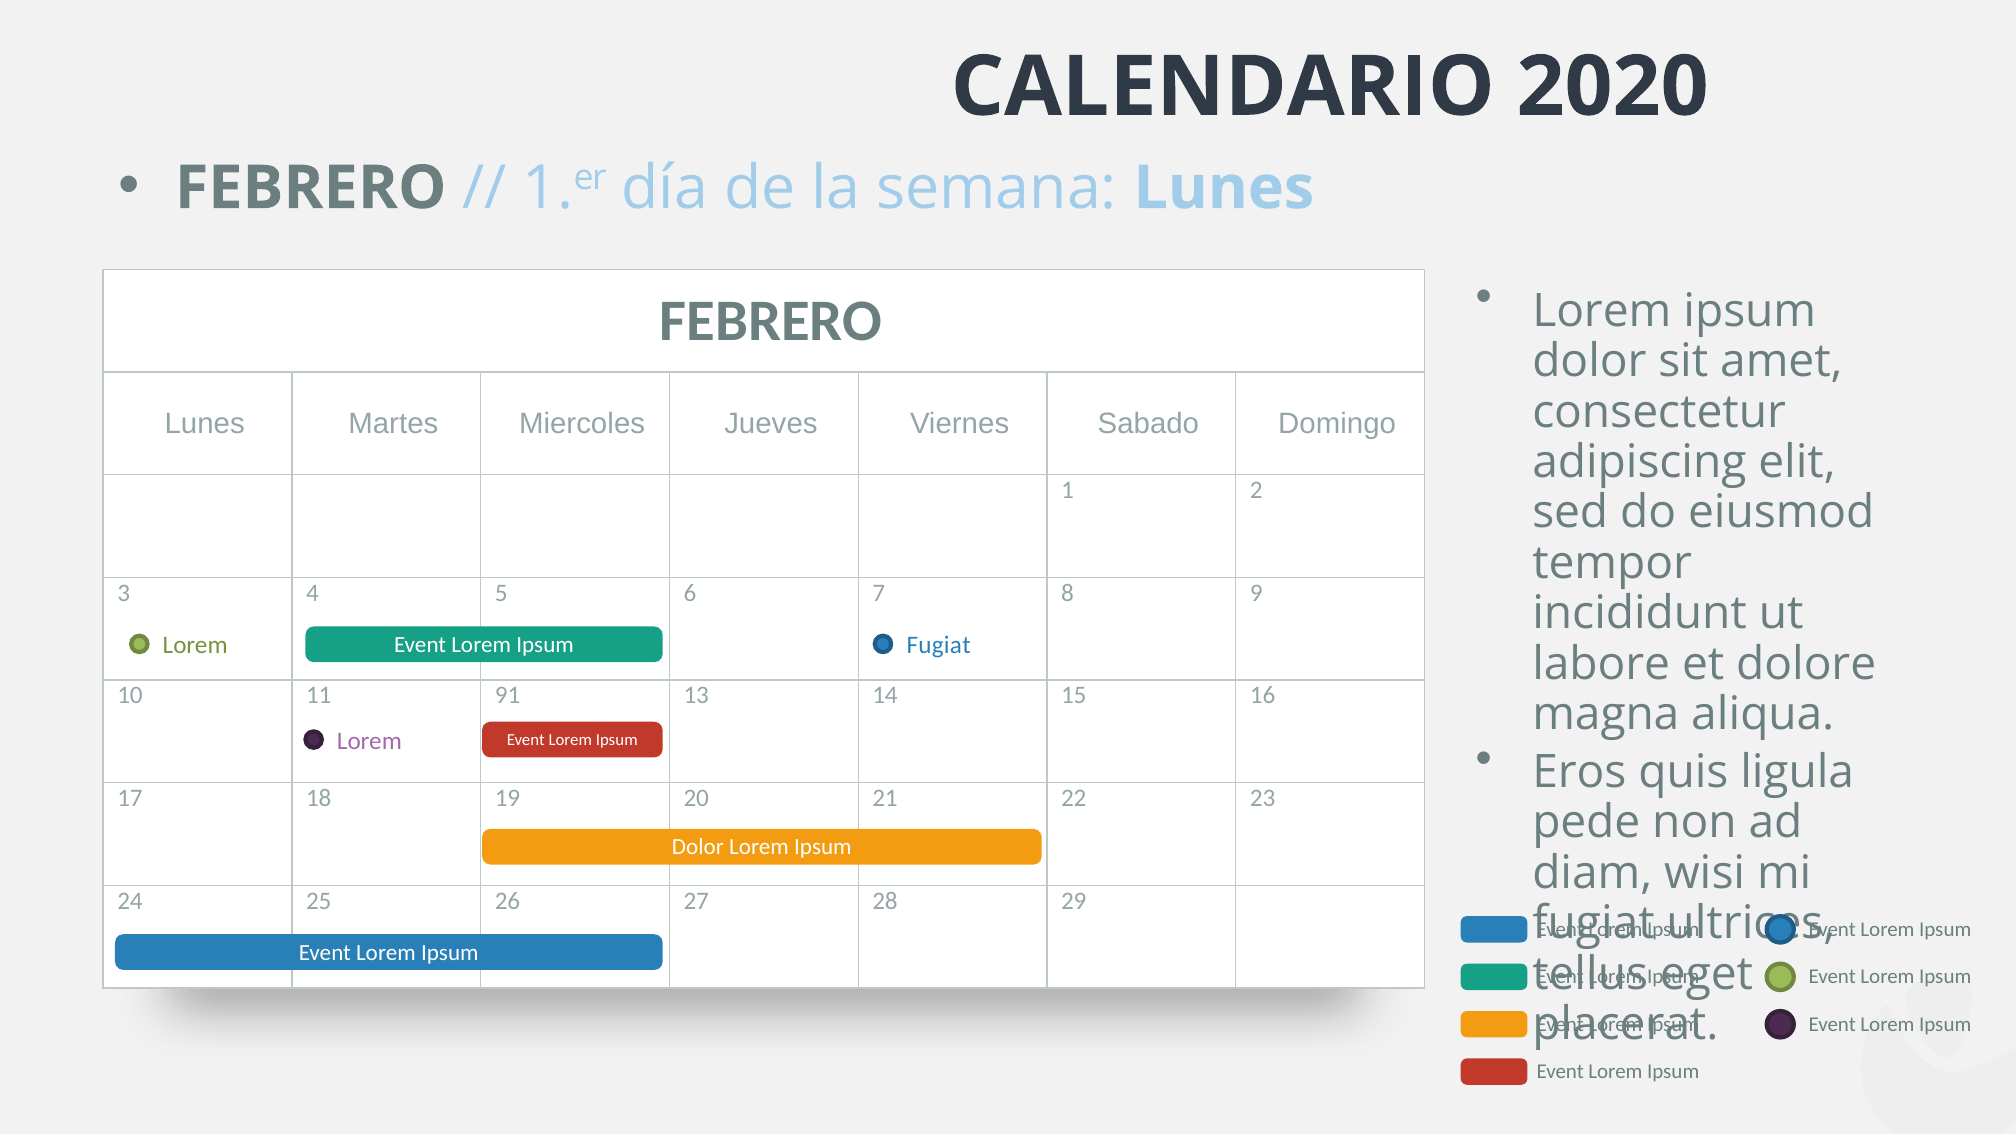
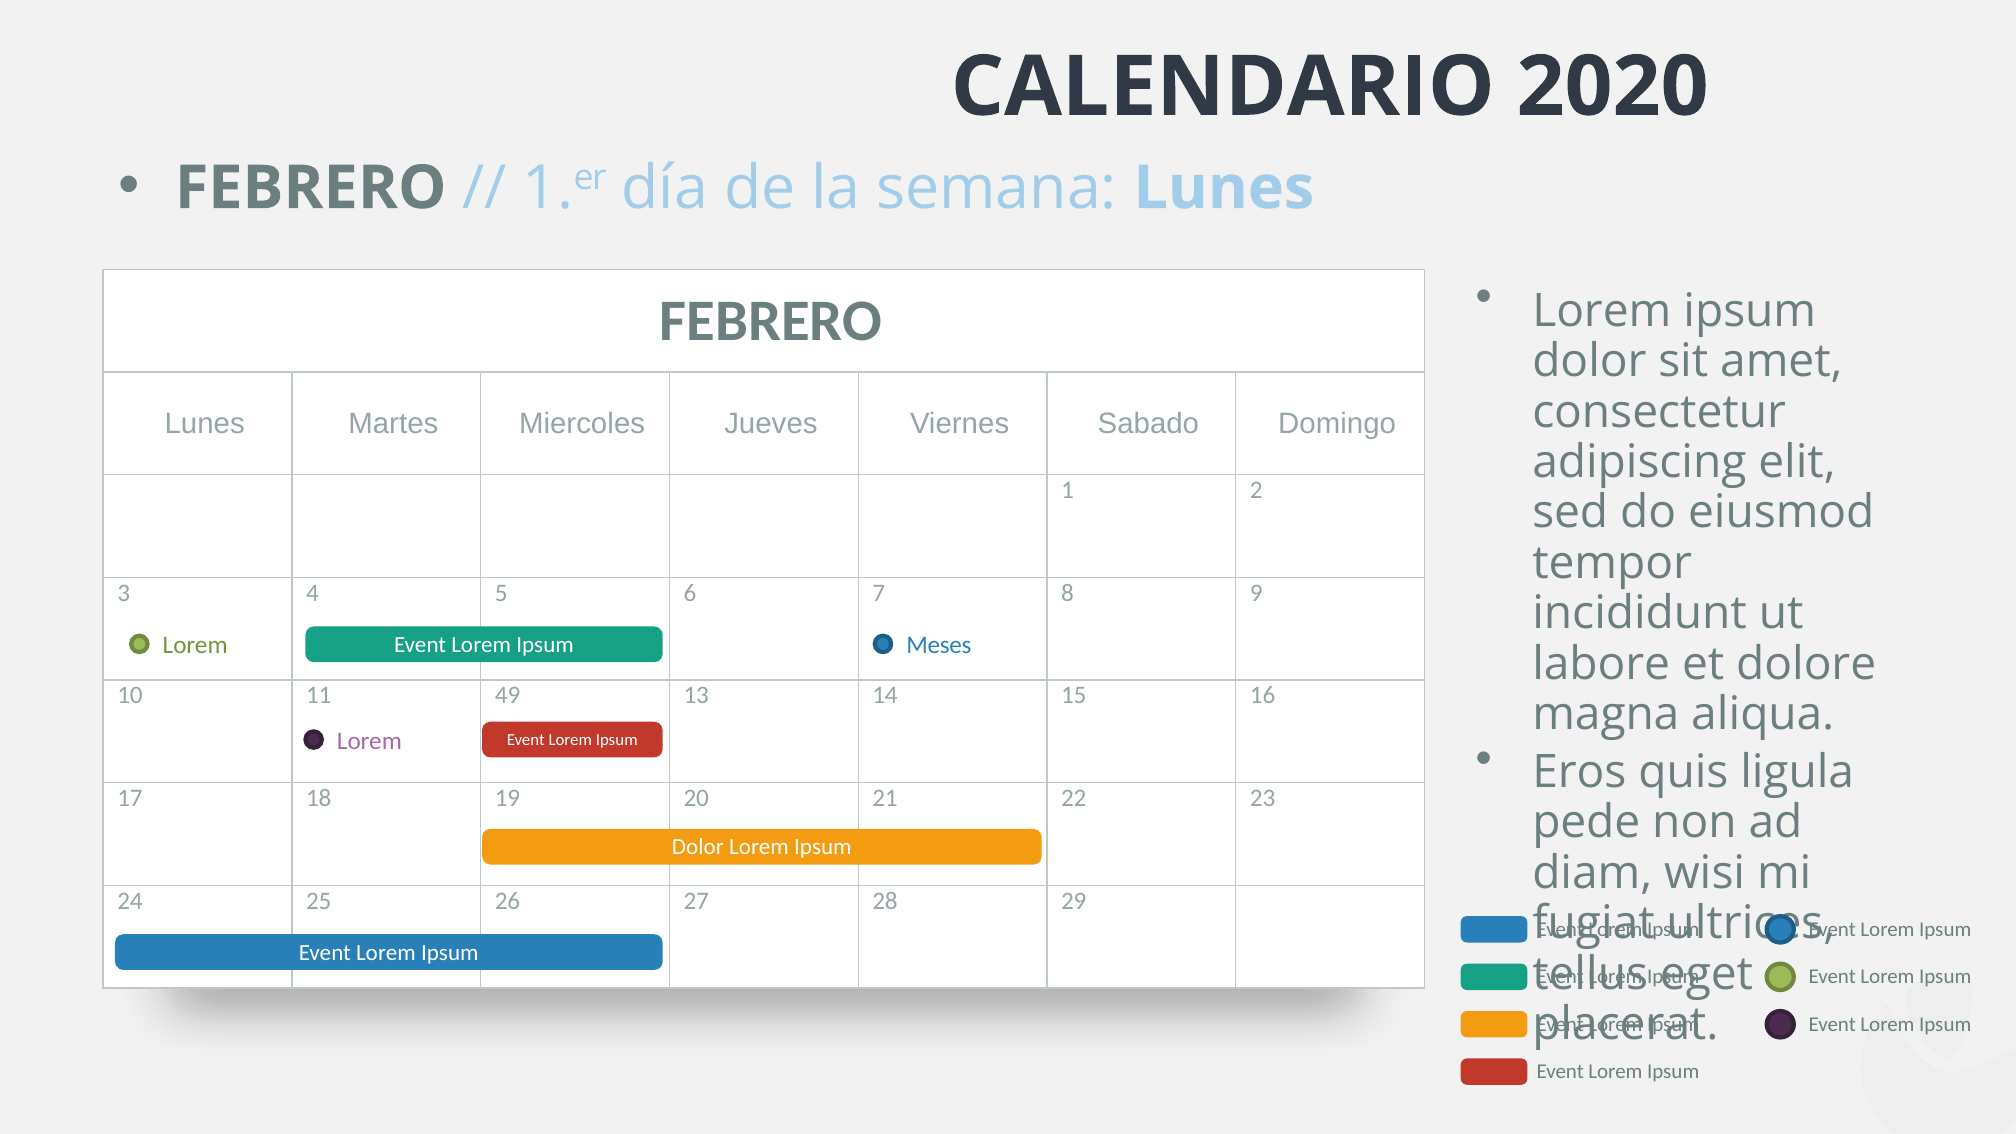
Fugiat: Fugiat -> Meses (939, 646)
91: 91 -> 49 (508, 696)
